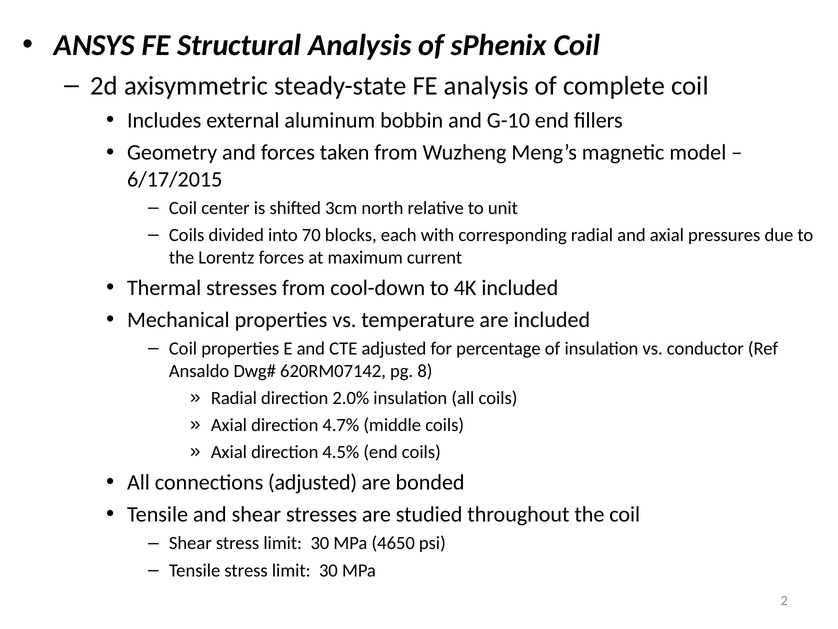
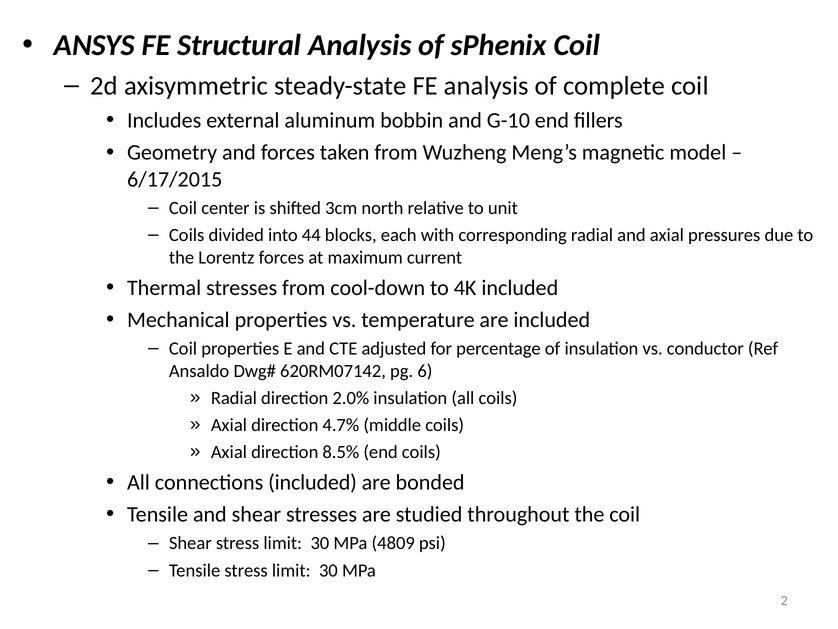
70: 70 -> 44 (311, 235)
8: 8 -> 6 (425, 371)
4.5%: 4.5% -> 8.5% (341, 452)
connections adjusted: adjusted -> included (313, 482)
4650: 4650 -> 4809 (393, 543)
